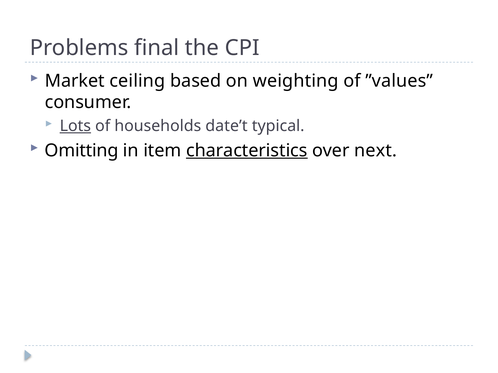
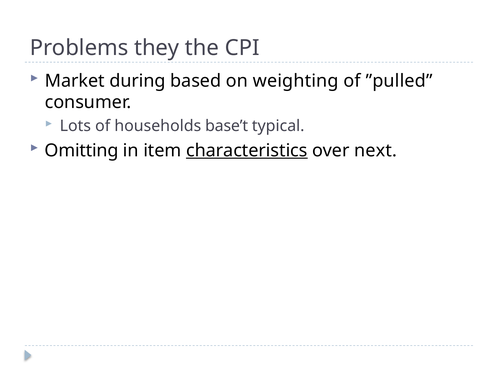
final: final -> they (157, 48)
ceiling: ceiling -> during (138, 81)
”values: ”values -> ”pulled (399, 81)
Lots underline: present -> none (75, 126)
date’t: date’t -> base’t (227, 126)
